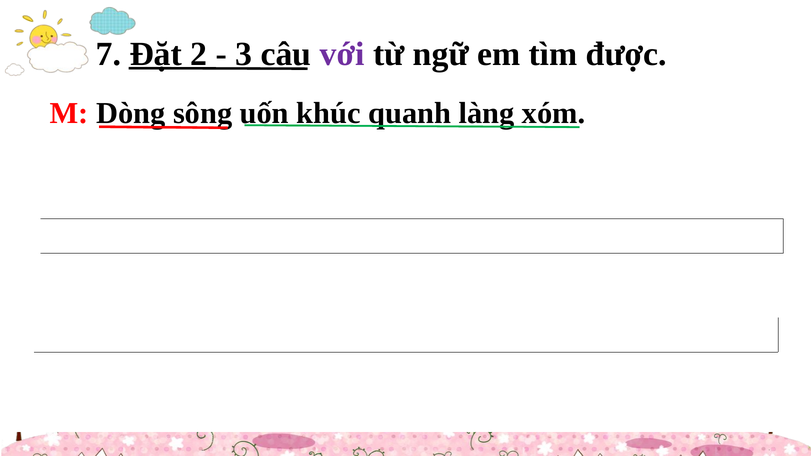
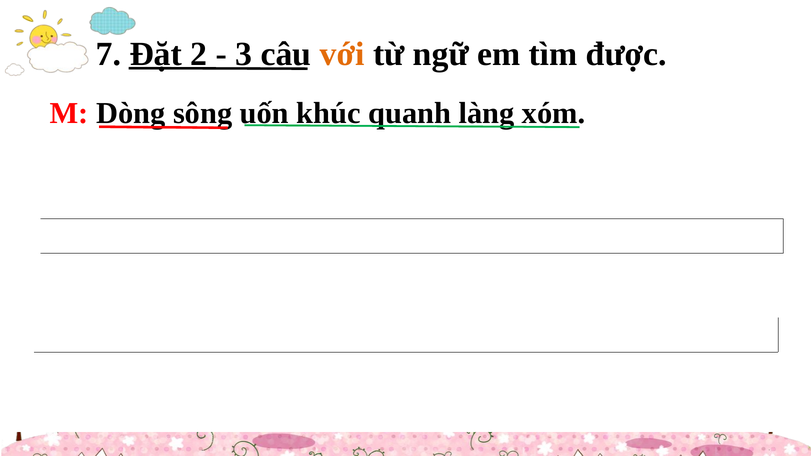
với colour: purple -> orange (342, 54)
